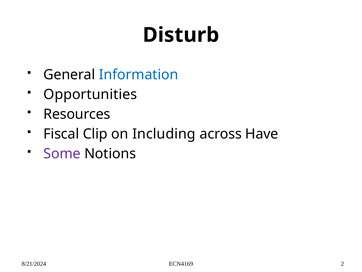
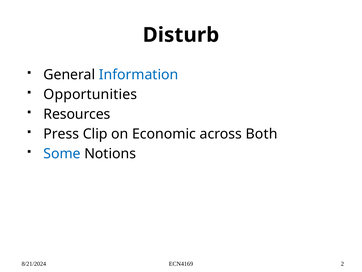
Fiscal: Fiscal -> Press (61, 134)
Including: Including -> Economic (164, 134)
Have: Have -> Both (262, 134)
Some colour: purple -> blue (62, 153)
